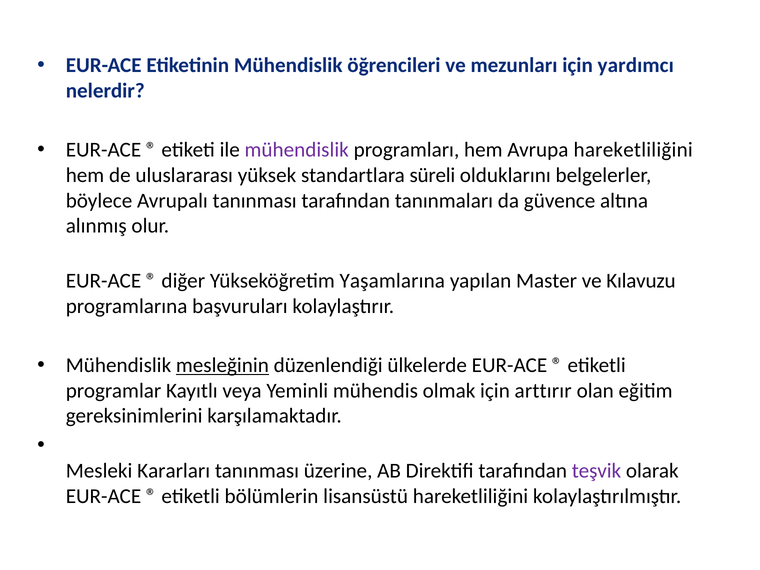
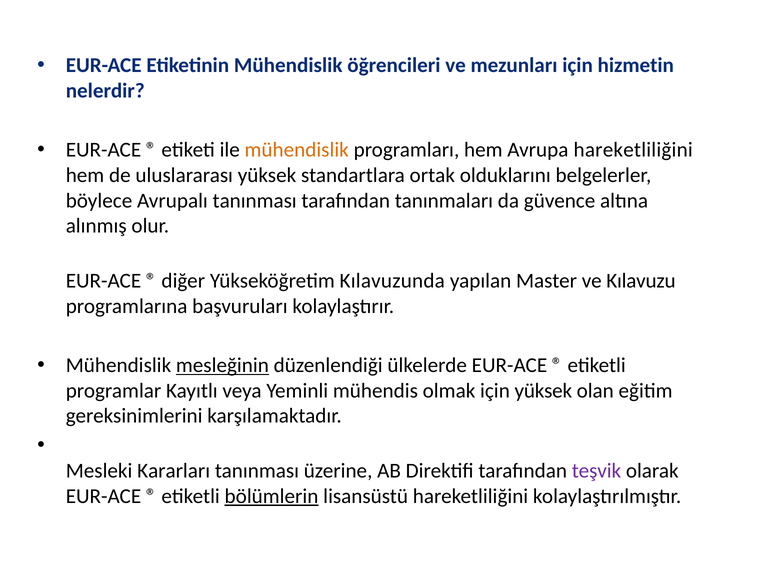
yardımcı: yardımcı -> hizmetin (636, 65)
mühendislik colour: purple -> orange (297, 150)
süreli: süreli -> ortak (432, 175)
Yaşamlarına: Yaşamlarına -> Kılavuzunda (392, 281)
için arttırır: arttırır -> yüksek (543, 391)
bölümlerin underline: none -> present (272, 496)
